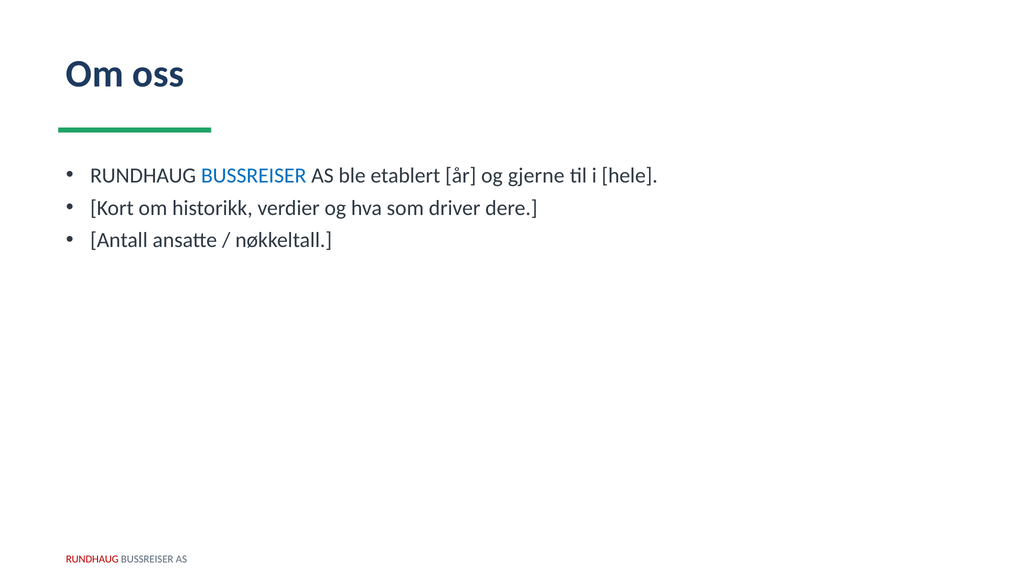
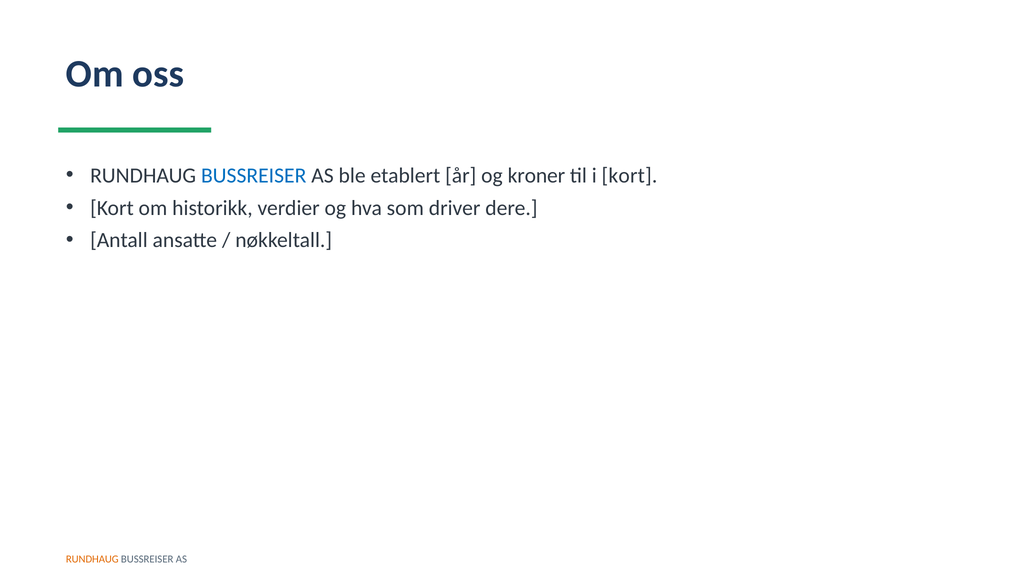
gjerne: gjerne -> kroner (536, 175)
i hele: hele -> kort (630, 175)
RUNDHAUG colour: red -> orange (92, 559)
